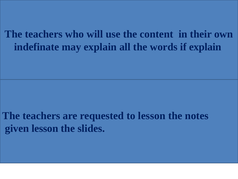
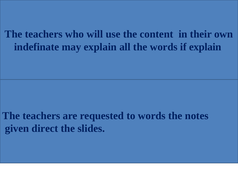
to lesson: lesson -> words (152, 115)
given lesson: lesson -> direct (45, 128)
